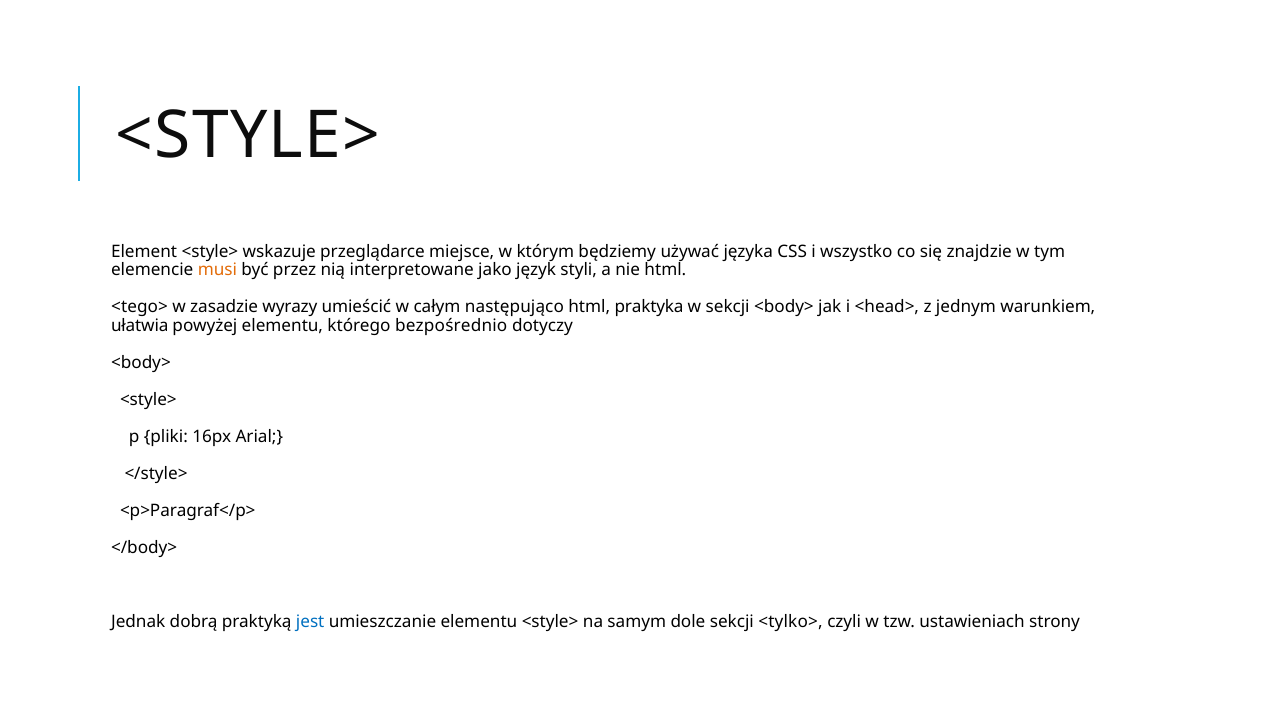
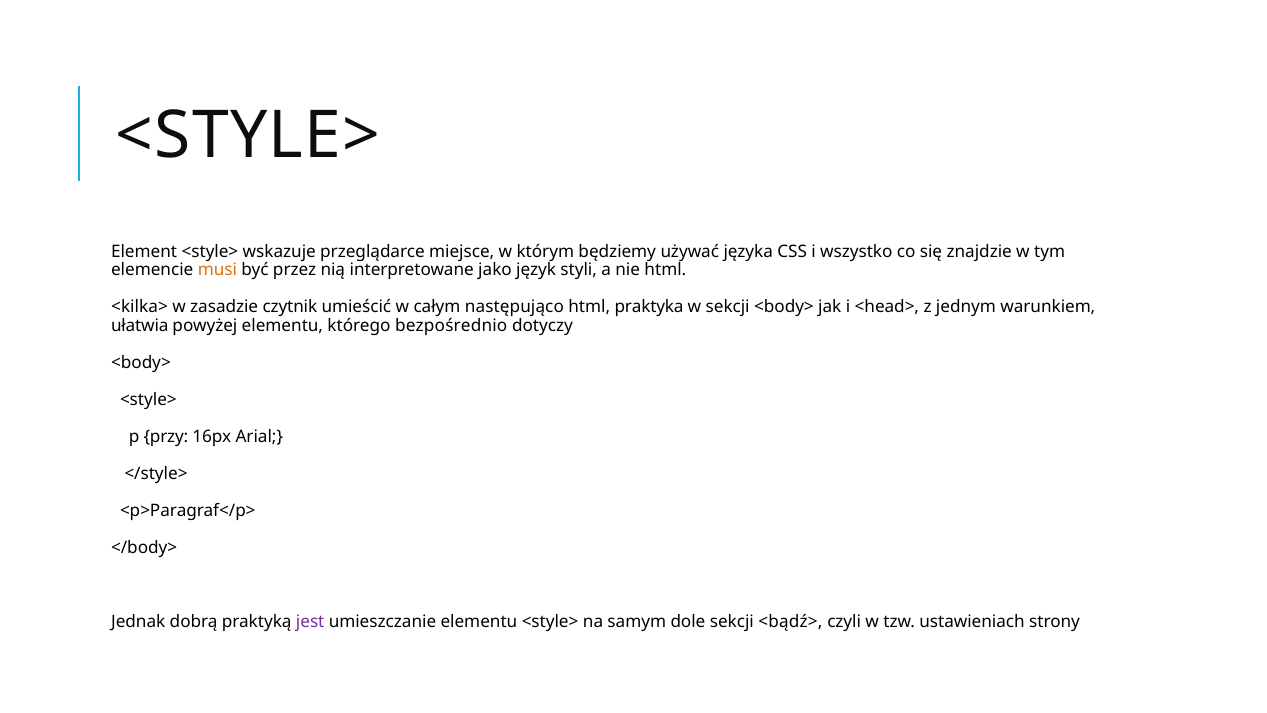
<tego>: <tego> -> <kilka> (140, 307)
wyrazy: wyrazy -> czytnik (290, 307)
pliki: pliki -> przy (166, 437)
jest colour: blue -> purple (310, 622)
<tylko>: <tylko> -> <bądź> (790, 622)
